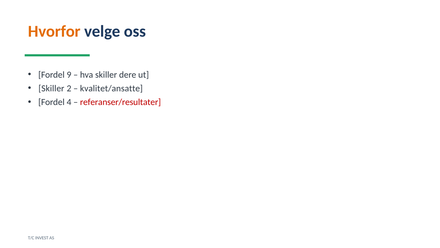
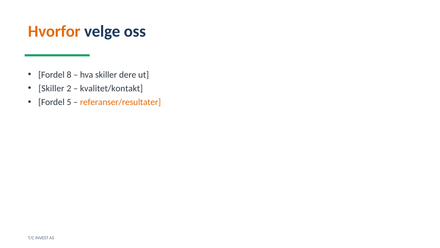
9: 9 -> 8 (69, 75)
kvalitet/ansatte: kvalitet/ansatte -> kvalitet/kontakt (111, 88)
4: 4 -> 5 (69, 102)
referanser/resultater colour: red -> orange (121, 102)
